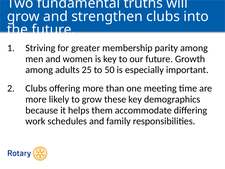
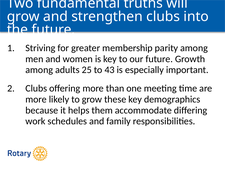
50: 50 -> 43 (110, 70)
